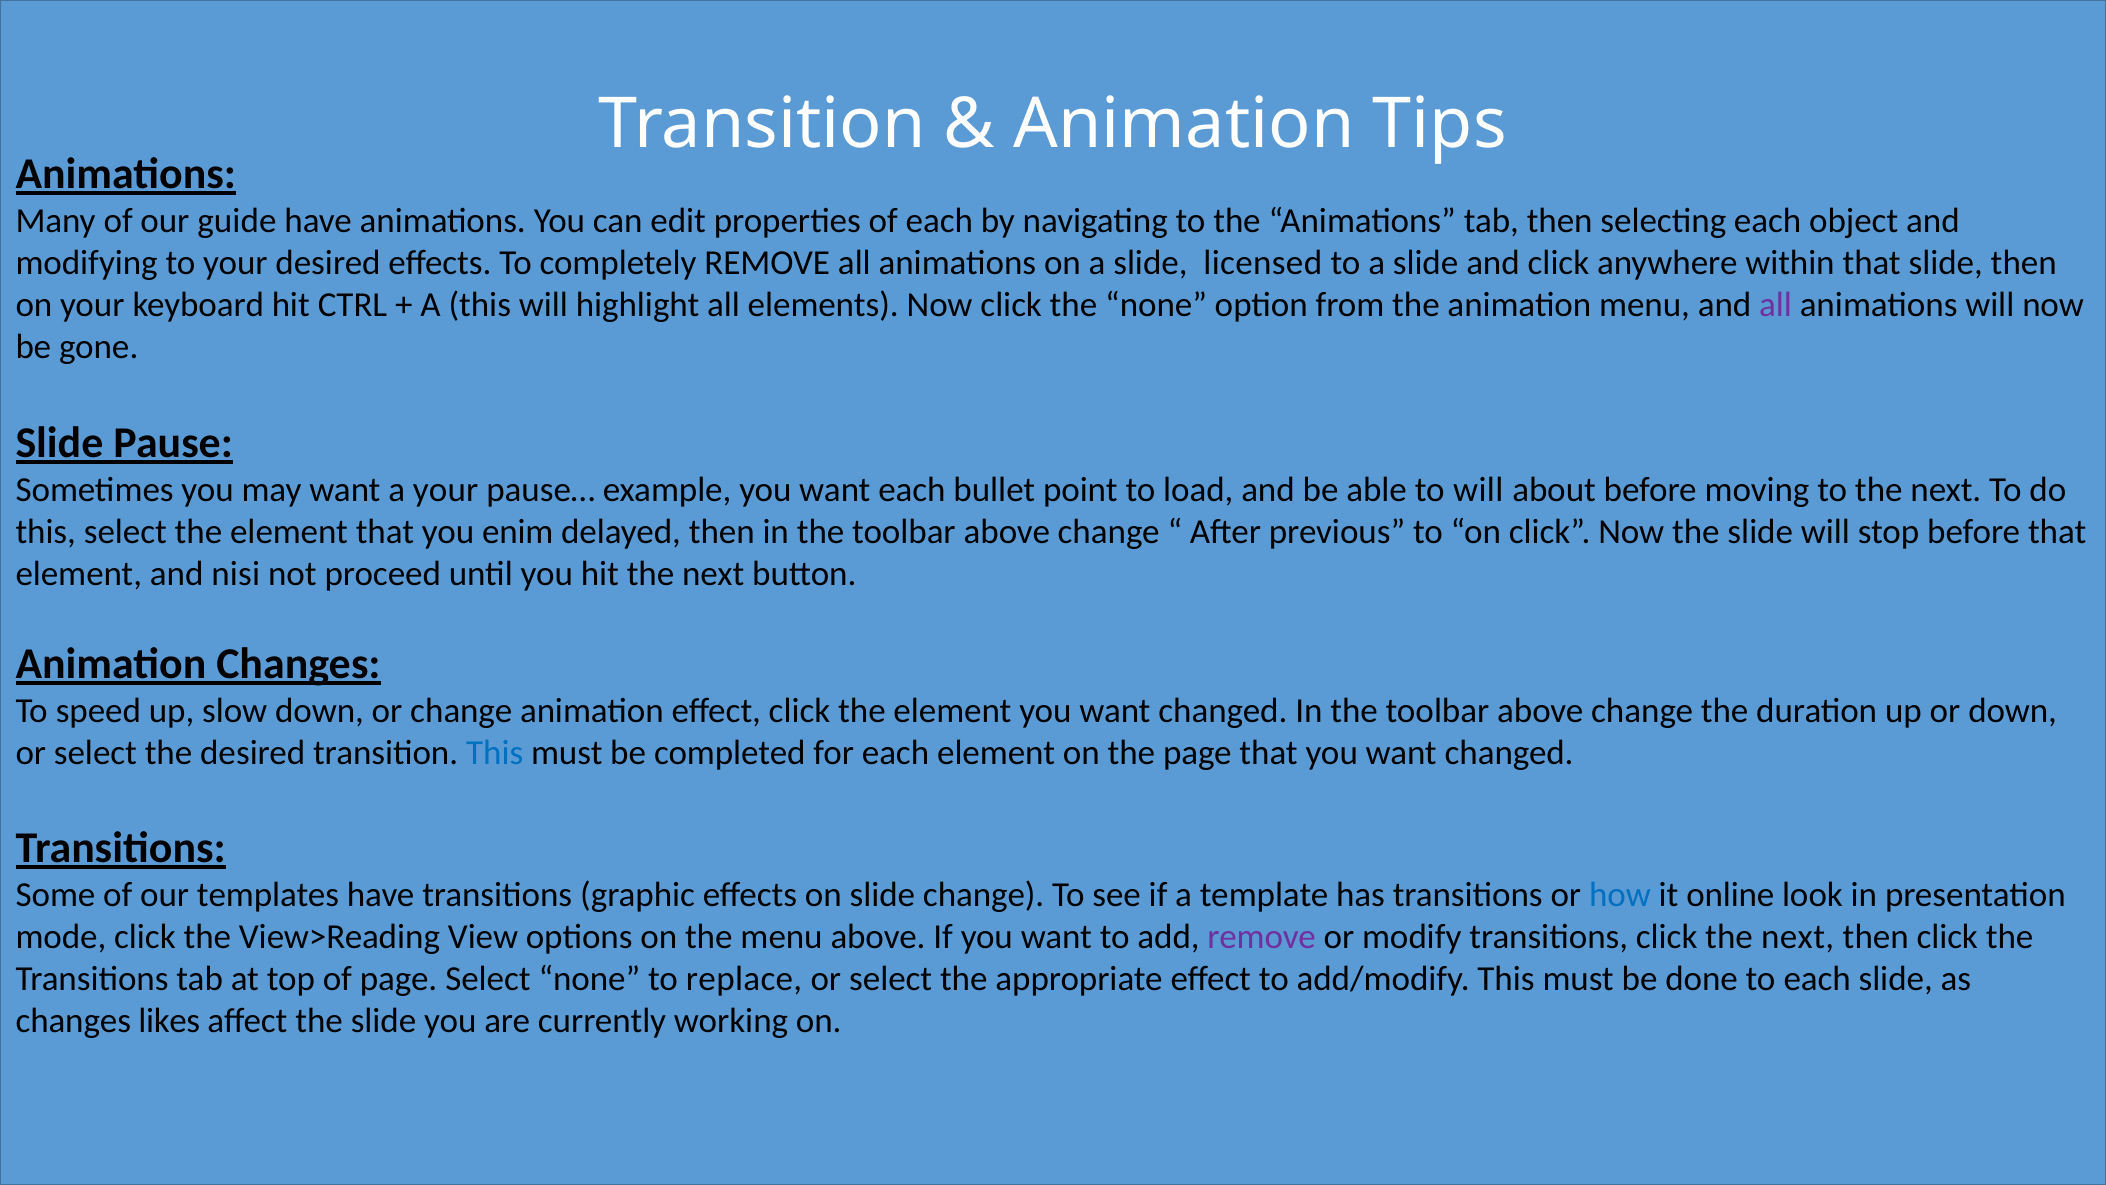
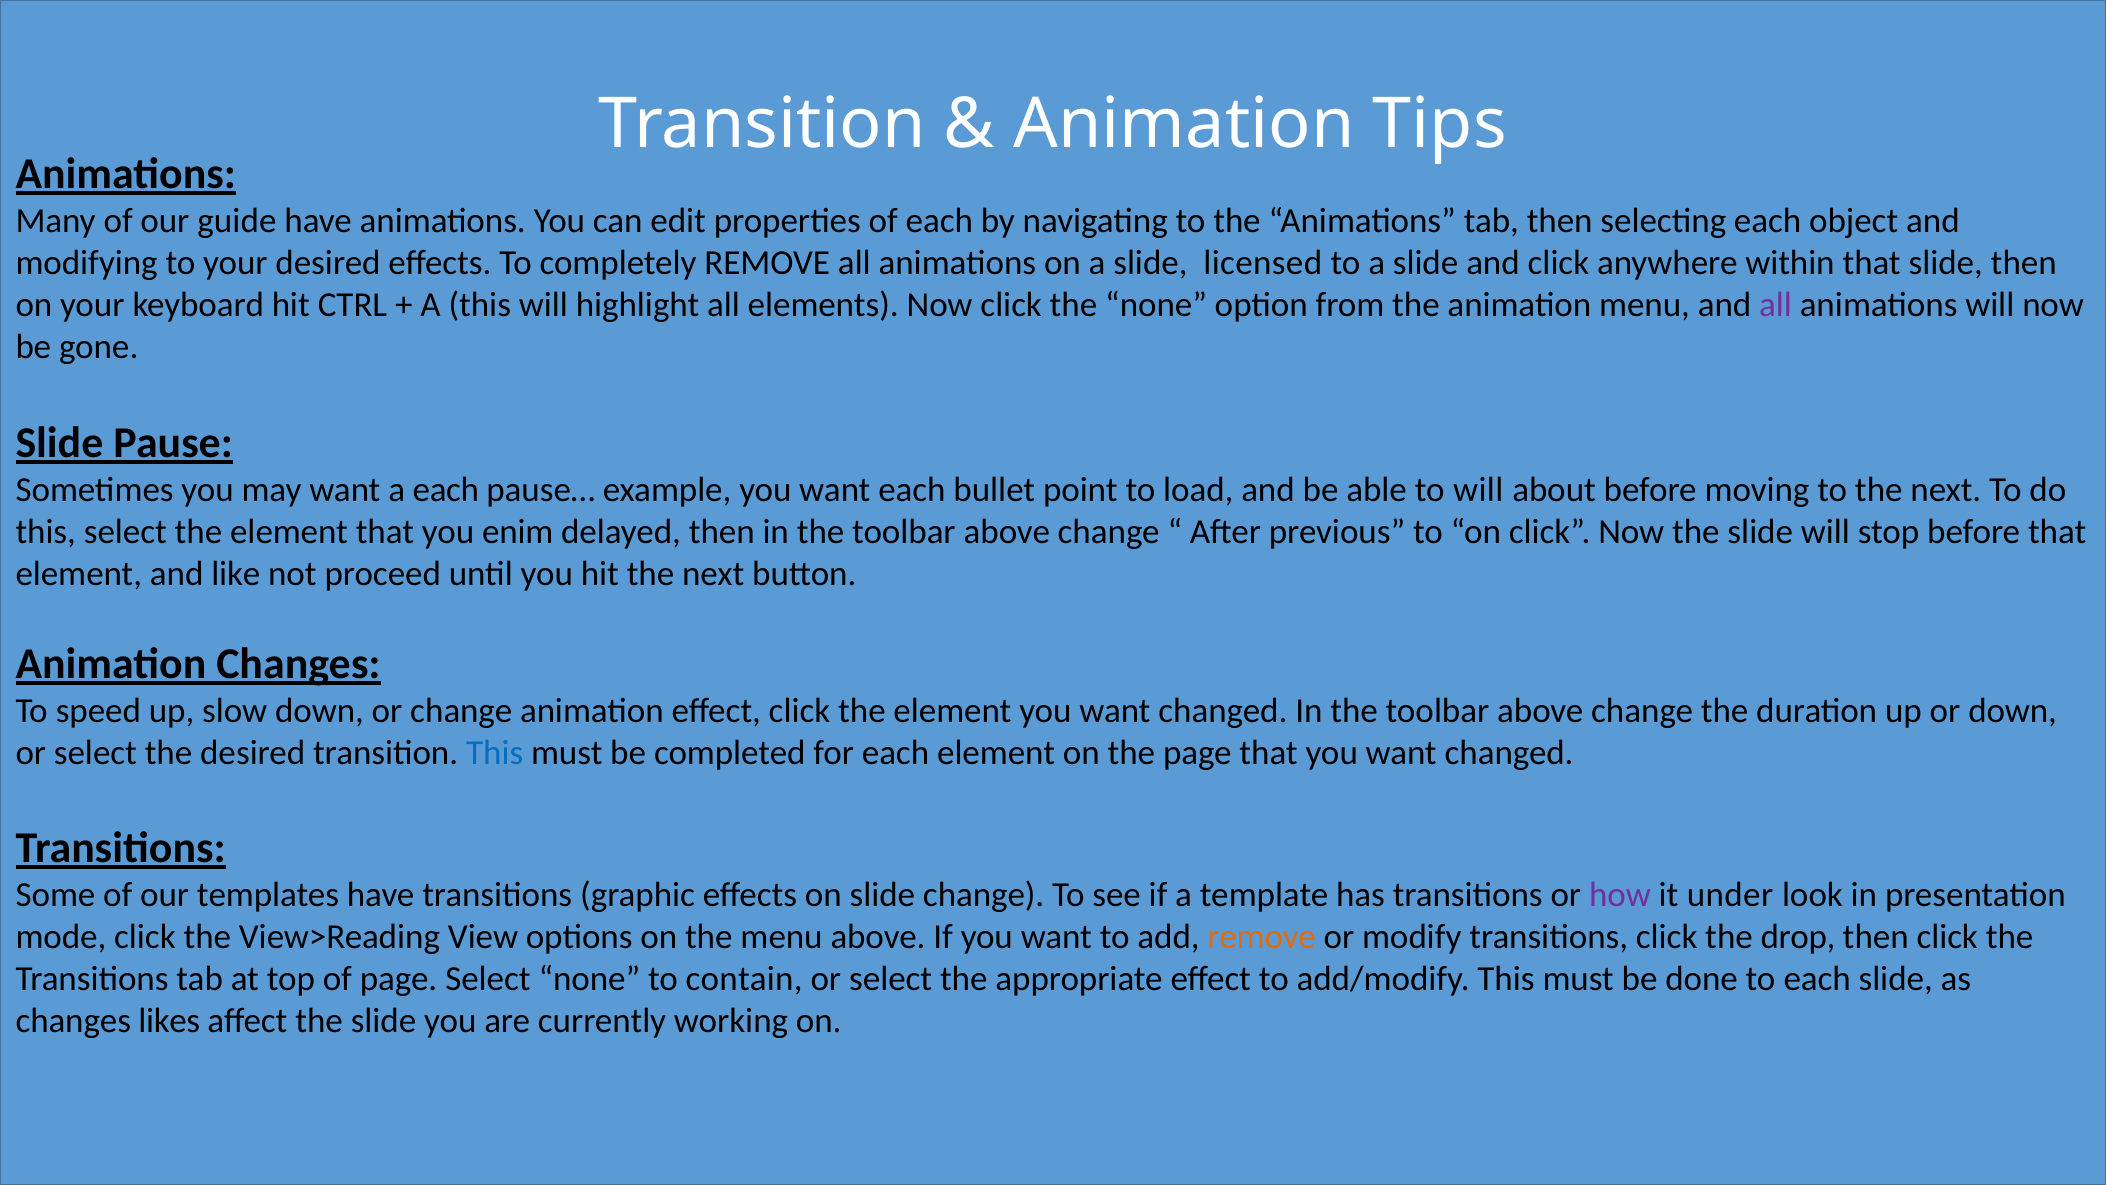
a your: your -> each (446, 489)
nisi: nisi -> like (236, 574)
how colour: blue -> purple (1620, 895)
online: online -> under (1730, 895)
remove colour: purple -> orange (1262, 937)
click the next: next -> drop (1798, 937)
replace: replace -> contain (744, 979)
